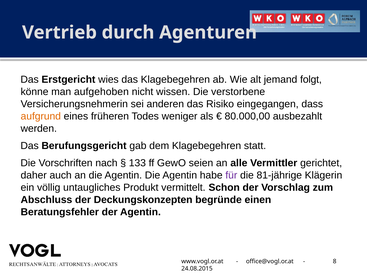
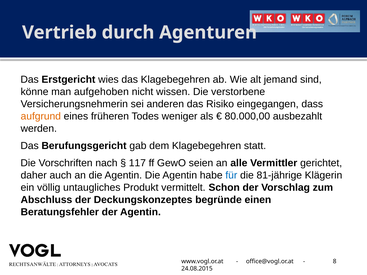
folgt: folgt -> sind (311, 80)
133: 133 -> 117 (137, 163)
für colour: purple -> blue (231, 176)
Deckungskonzepten: Deckungskonzepten -> Deckungskonzeptes (143, 200)
